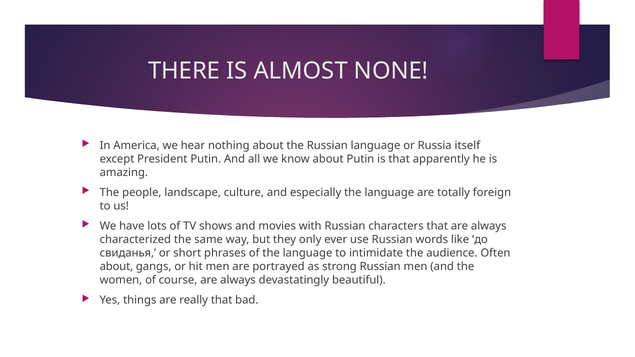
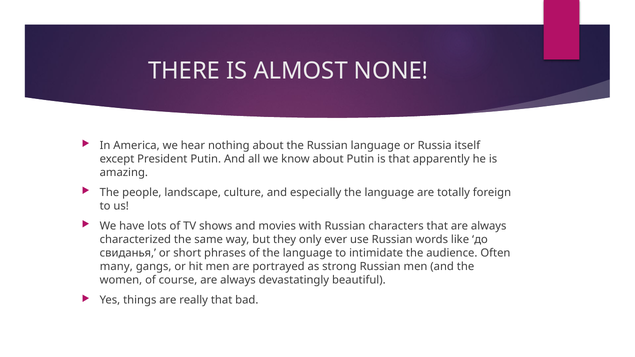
about: about -> many (116, 267)
